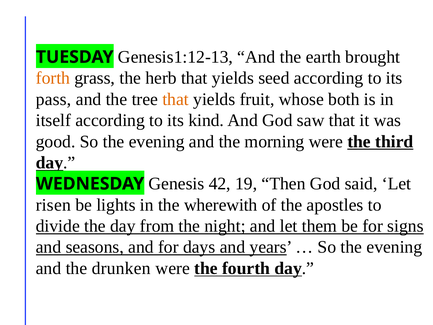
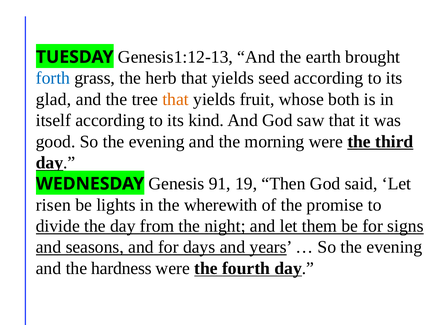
forth colour: orange -> blue (53, 78)
pass: pass -> glad (54, 99)
42: 42 -> 91 (220, 184)
apostles: apostles -> promise (335, 205)
drunken: drunken -> hardness (122, 268)
